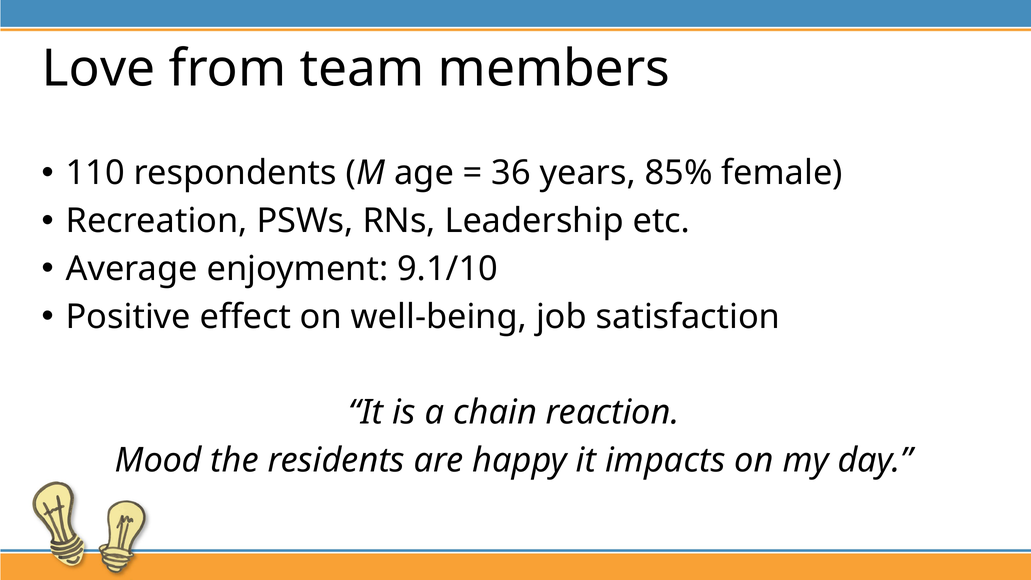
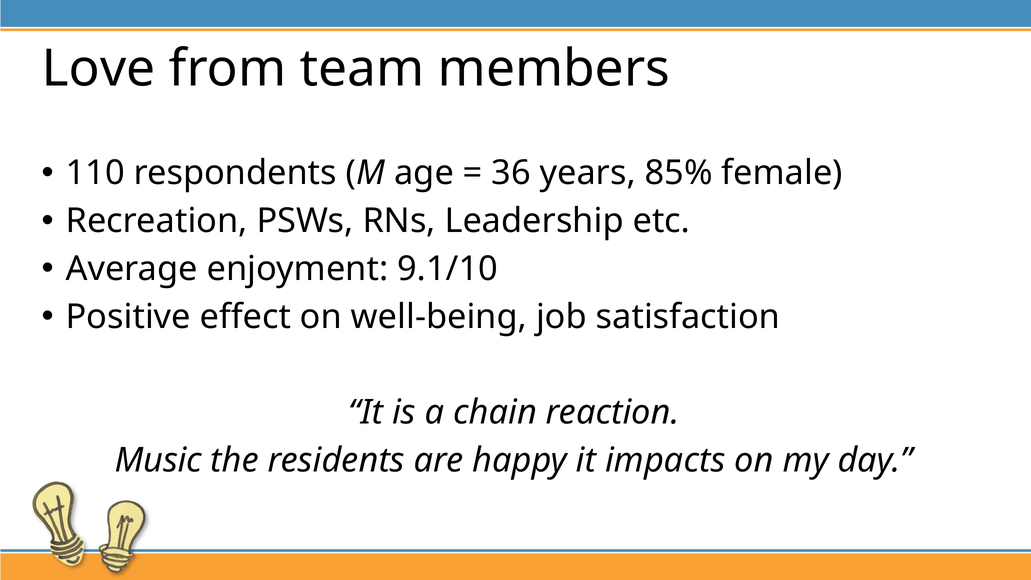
Mood: Mood -> Music (158, 460)
